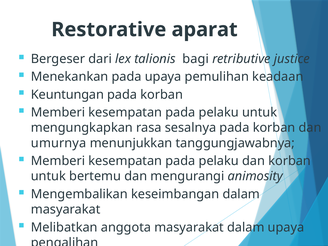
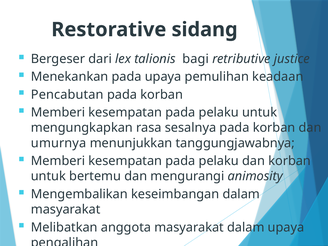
aparat: aparat -> sidang (205, 30)
Keuntungan: Keuntungan -> Pencabutan (67, 95)
